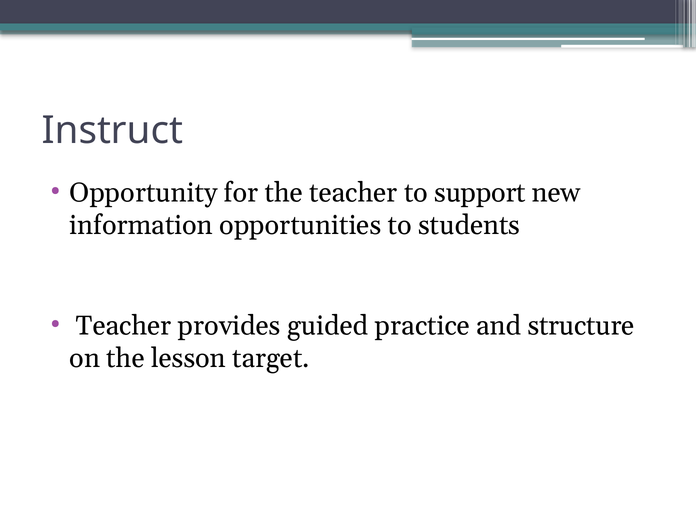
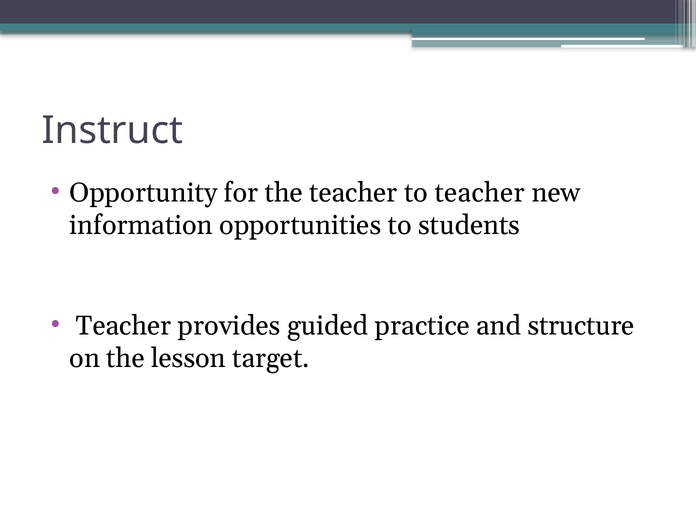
to support: support -> teacher (480, 193)
